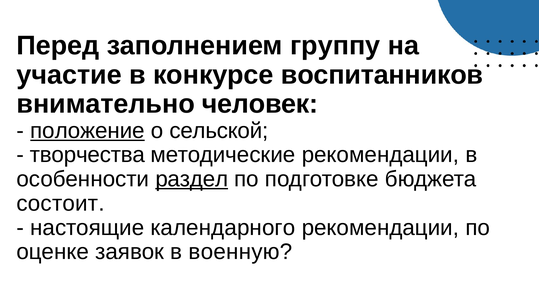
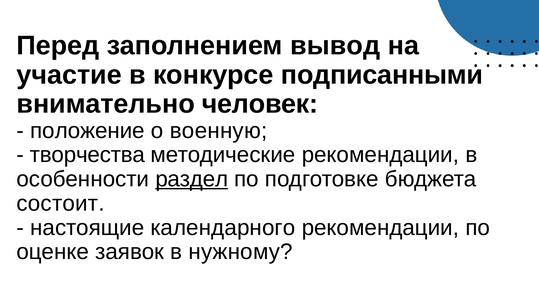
группу: группу -> вывод (335, 46)
воспитанников: воспитанников -> подписанными (382, 75)
положение underline: present -> none (87, 131)
сельской: сельской -> военную (219, 131)
военную: военную -> нужному (241, 252)
